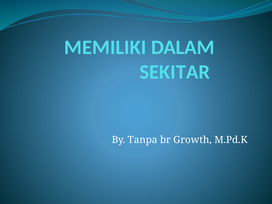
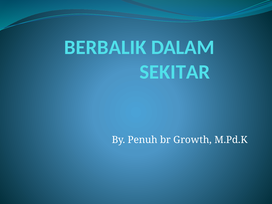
MEMILIKI: MEMILIKI -> BERBALIK (105, 47)
Tanpa: Tanpa -> Penuh (143, 140)
